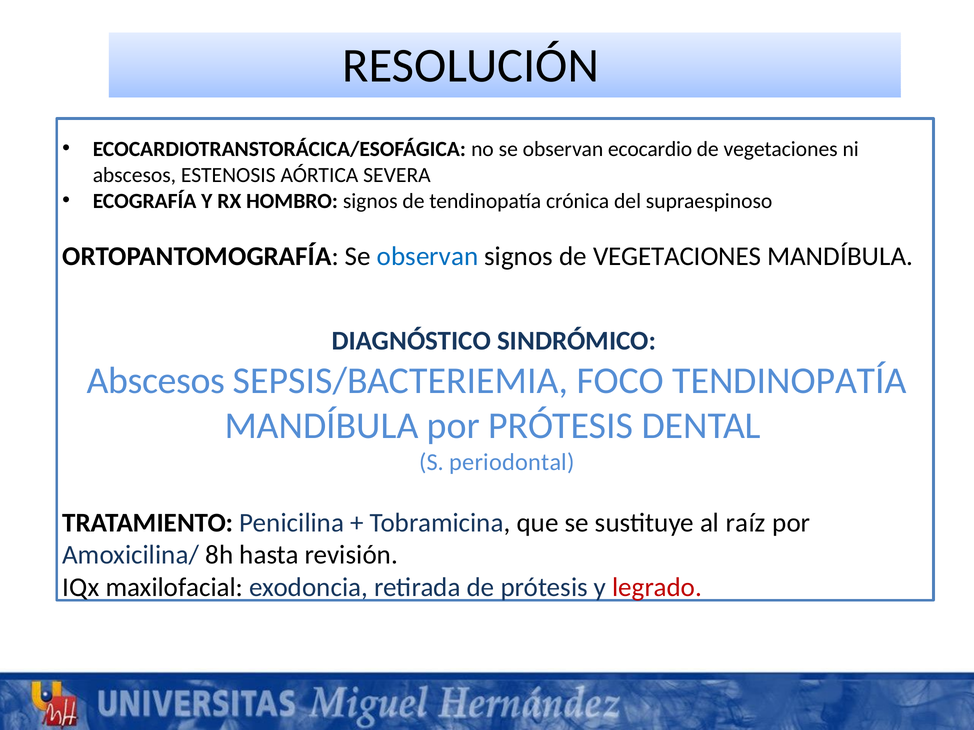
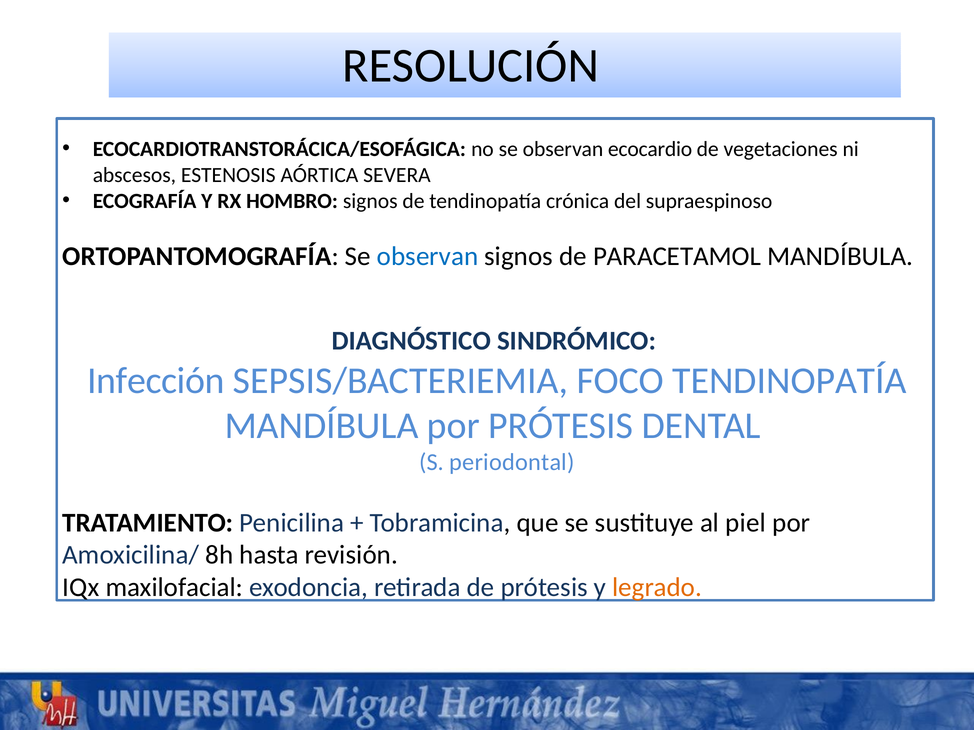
signos de VEGETACIONES: VEGETACIONES -> PARACETAMOL (677, 257)
Abscesos: Abscesos -> Infección (156, 381)
raíz: raíz -> piel (746, 523)
legrado colour: red -> orange (657, 588)
